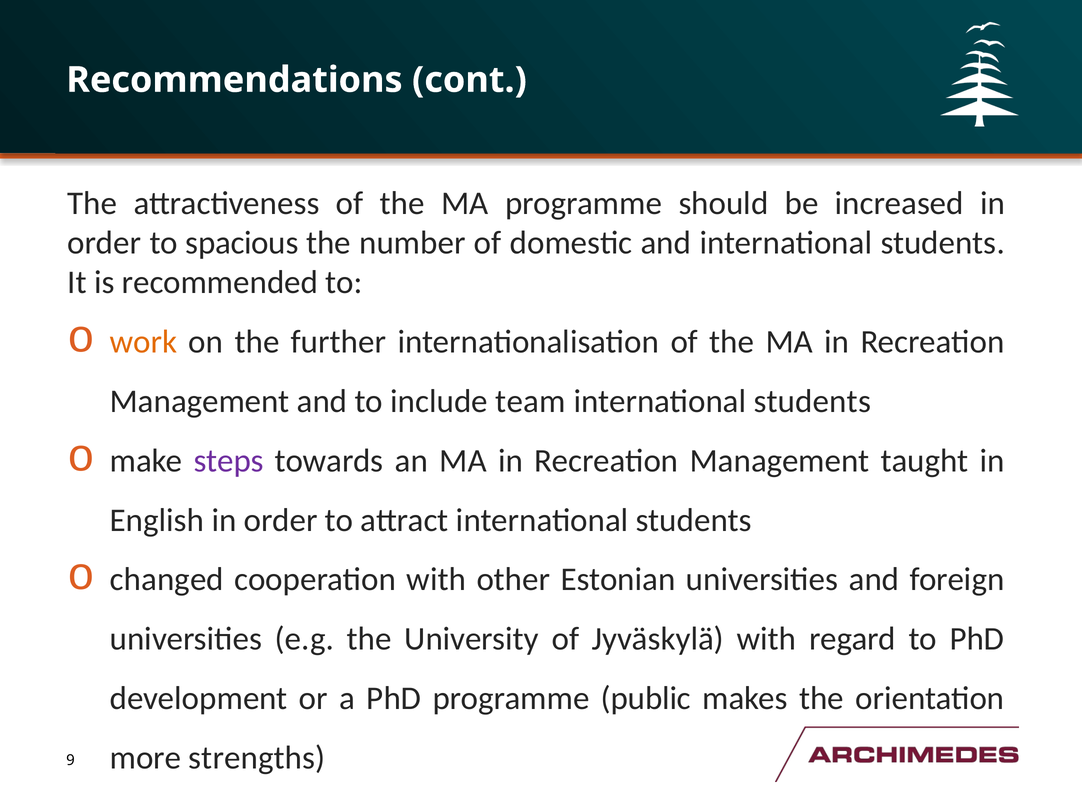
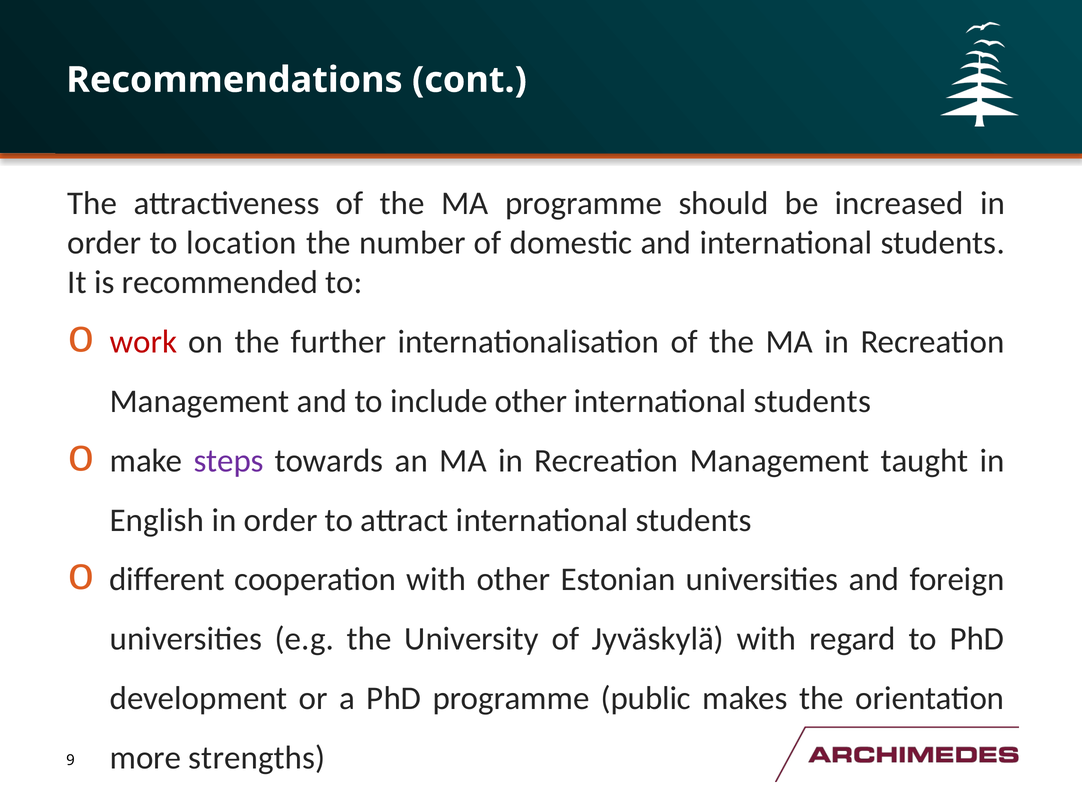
spacious: spacious -> location (242, 243)
work colour: orange -> red (143, 342)
include team: team -> other (531, 401)
changed: changed -> different (167, 580)
